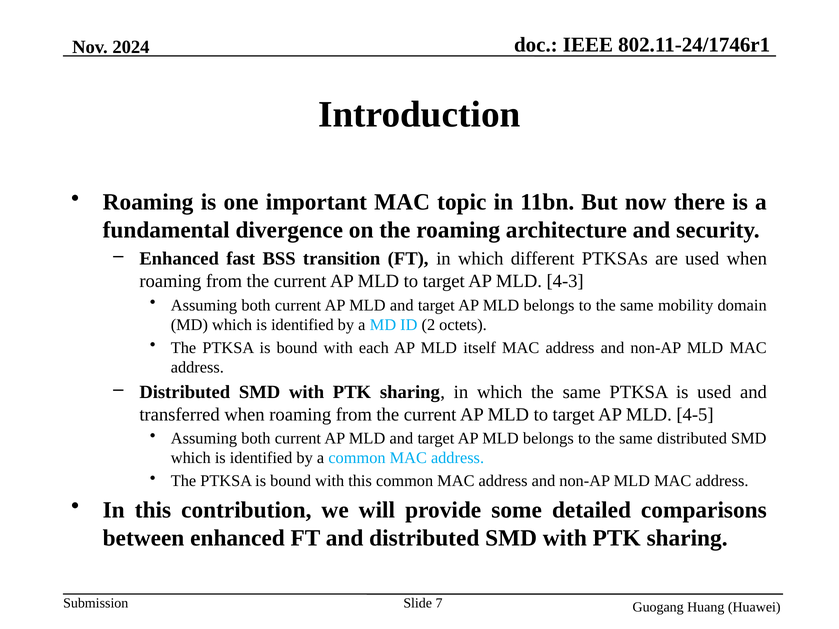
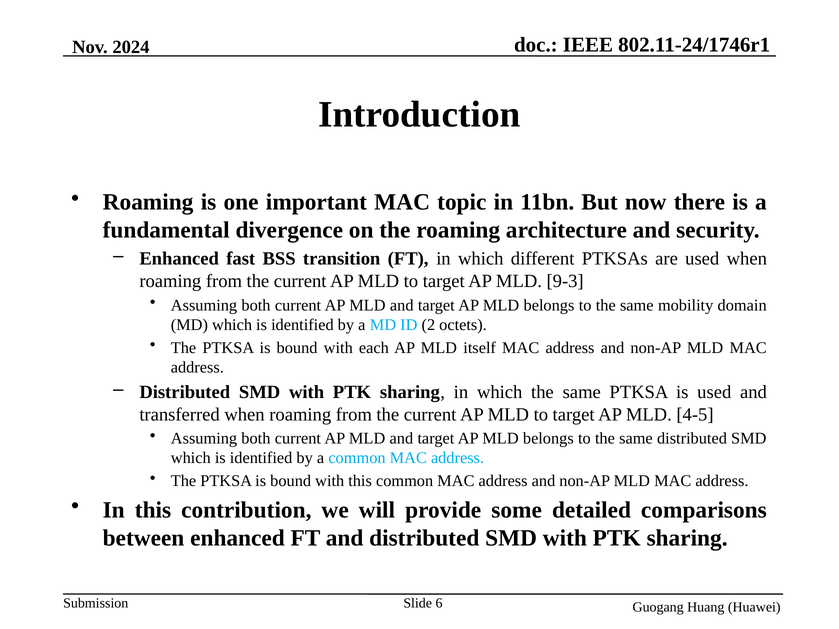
4-3: 4-3 -> 9-3 (565, 281)
7: 7 -> 6 (439, 603)
